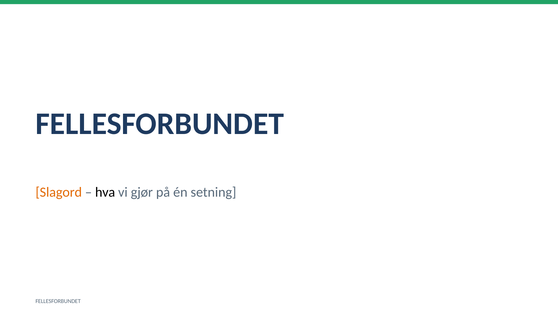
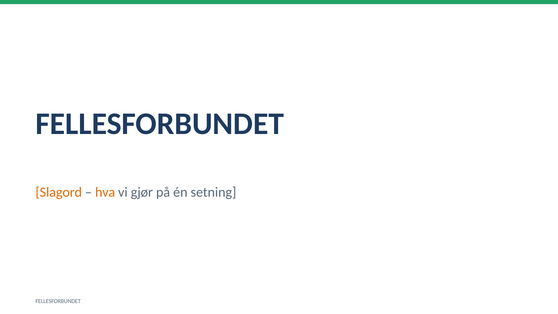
hva colour: black -> orange (105, 192)
